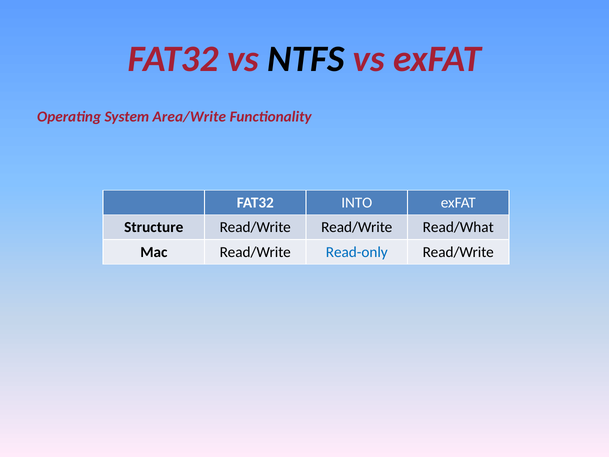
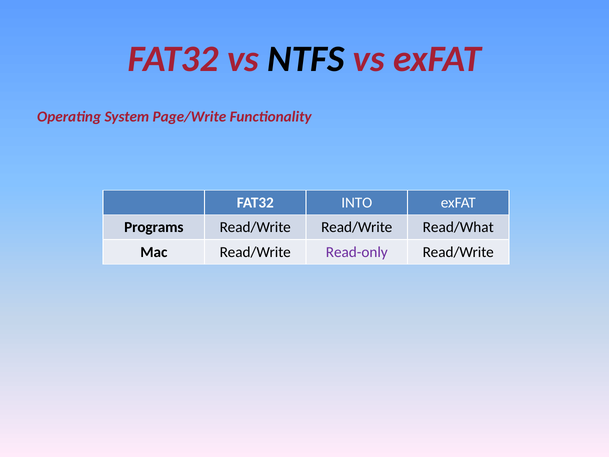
Area/Write: Area/Write -> Page/Write (189, 117)
Structure: Structure -> Programs (154, 227)
Read-only colour: blue -> purple (357, 252)
